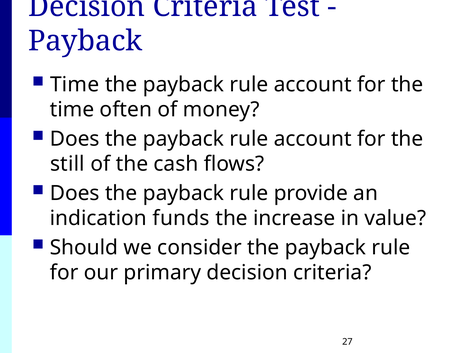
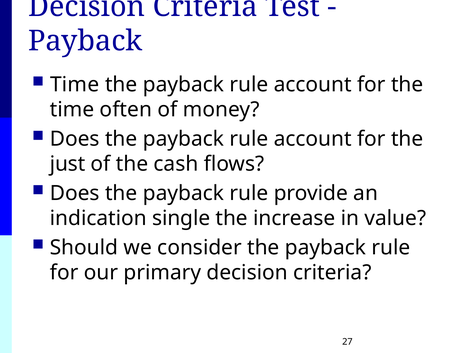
still: still -> just (68, 164)
funds: funds -> single (181, 219)
